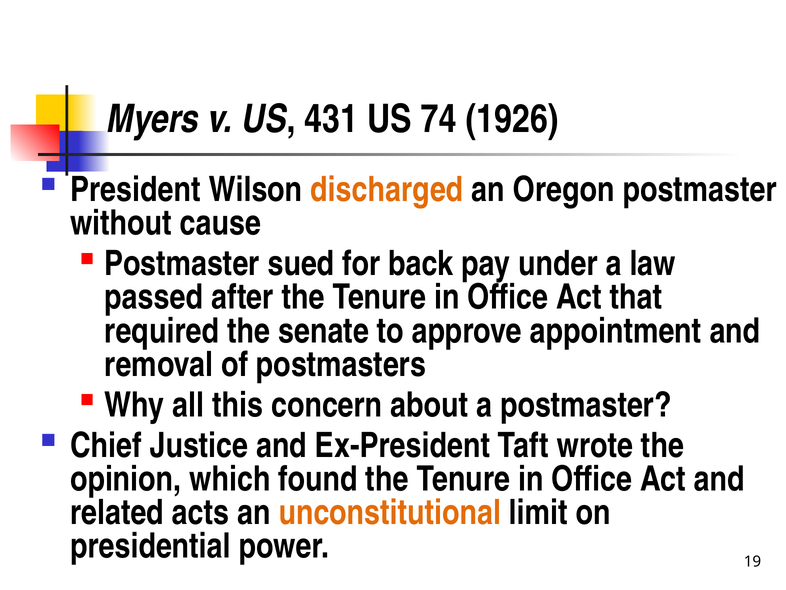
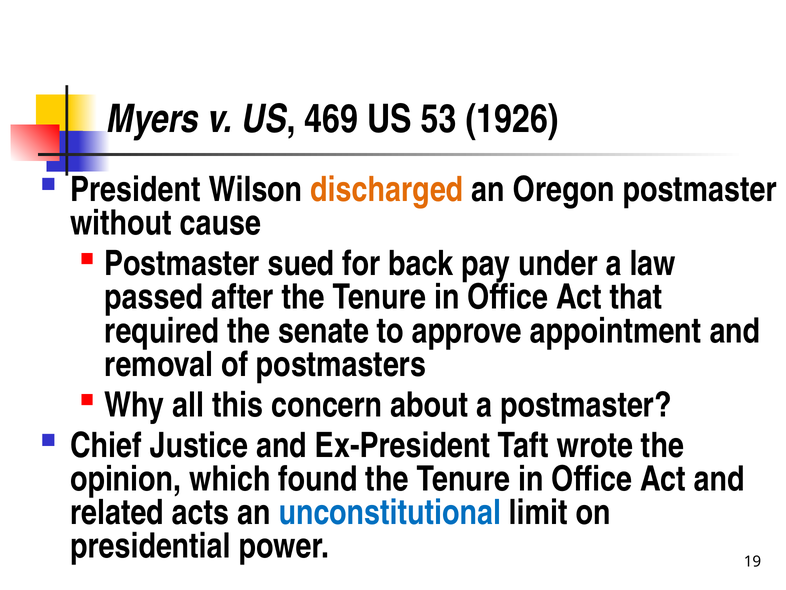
431: 431 -> 469 (331, 119)
74: 74 -> 53 (439, 119)
unconstitutional colour: orange -> blue (390, 512)
